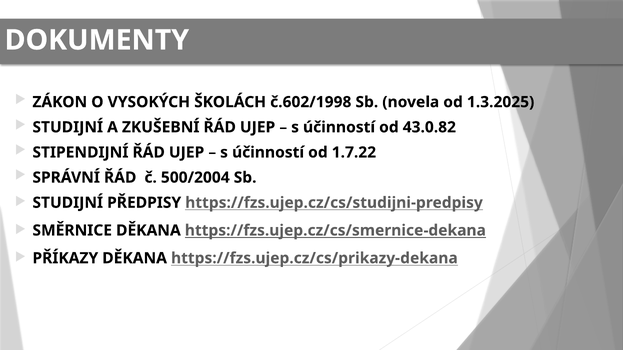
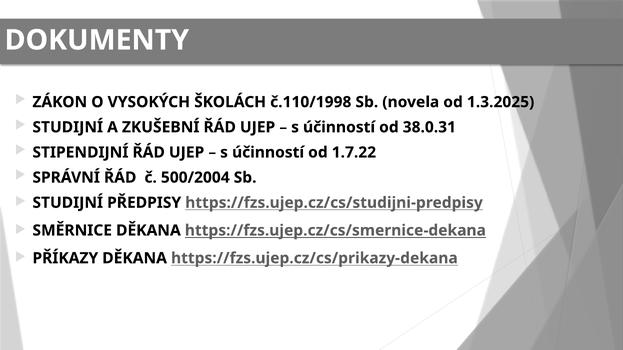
č.602/1998: č.602/1998 -> č.110/1998 (311, 102)
43.0.82: 43.0.82 -> 38.0.31 (429, 127)
